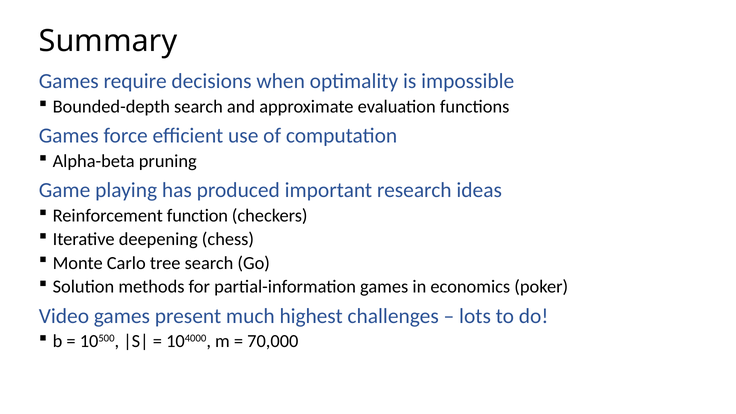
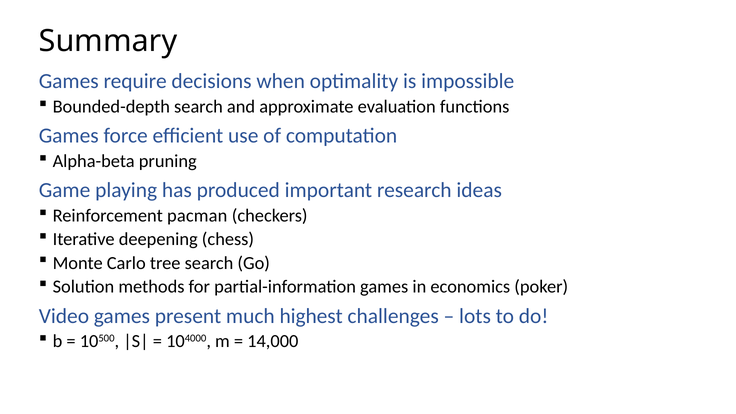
function: function -> pacman (197, 216)
70,000: 70,000 -> 14,000 (273, 341)
